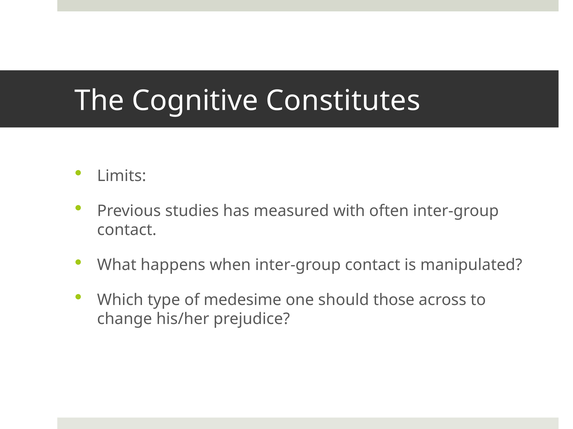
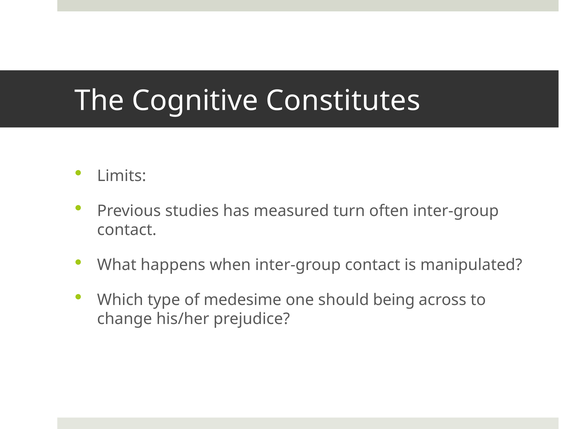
with: with -> turn (349, 211)
those: those -> being (394, 301)
